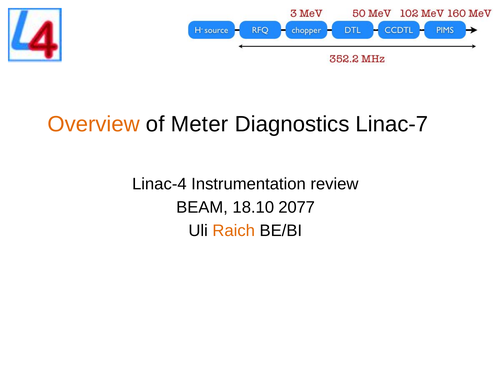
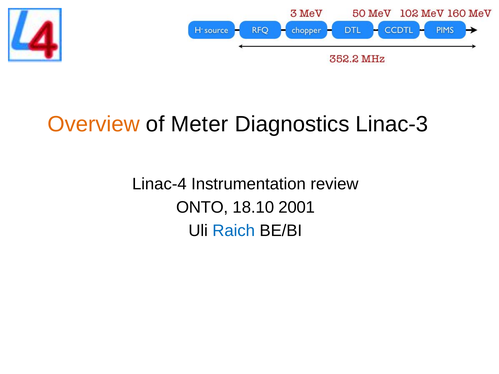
Linac-7: Linac-7 -> Linac-3 (392, 124)
BEAM: BEAM -> ONTO (202, 207)
2077: 2077 -> 2001 (297, 207)
Raich colour: orange -> blue (234, 231)
